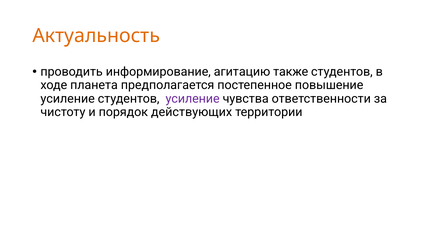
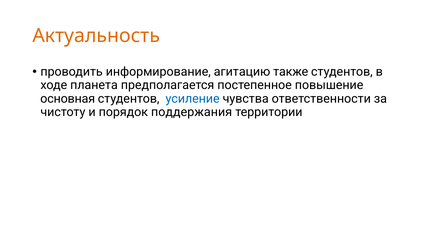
усиление: усиление -> основная (68, 99)
усиление colour: purple -> blue (193, 99)
действующих: действующих -> поддержания (192, 112)
